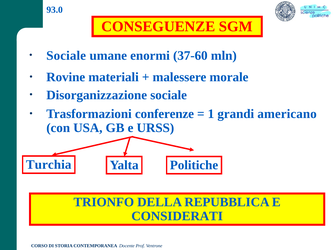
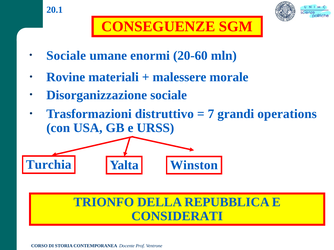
93.0: 93.0 -> 20.1 (55, 10)
37-60: 37-60 -> 20-60 (190, 56)
conferenze: conferenze -> distruttivo (164, 114)
1: 1 -> 7 (211, 114)
americano: americano -> operations (287, 114)
Politiche: Politiche -> Winston (194, 165)
